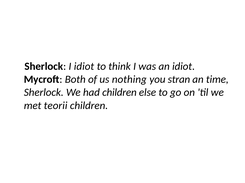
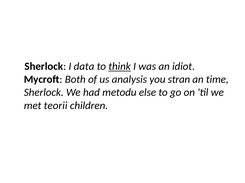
I idiot: idiot -> data (84, 67)
think underline: none -> present (120, 67)
nothing: nothing -> analysis (129, 80)
had children: children -> metodu (119, 93)
